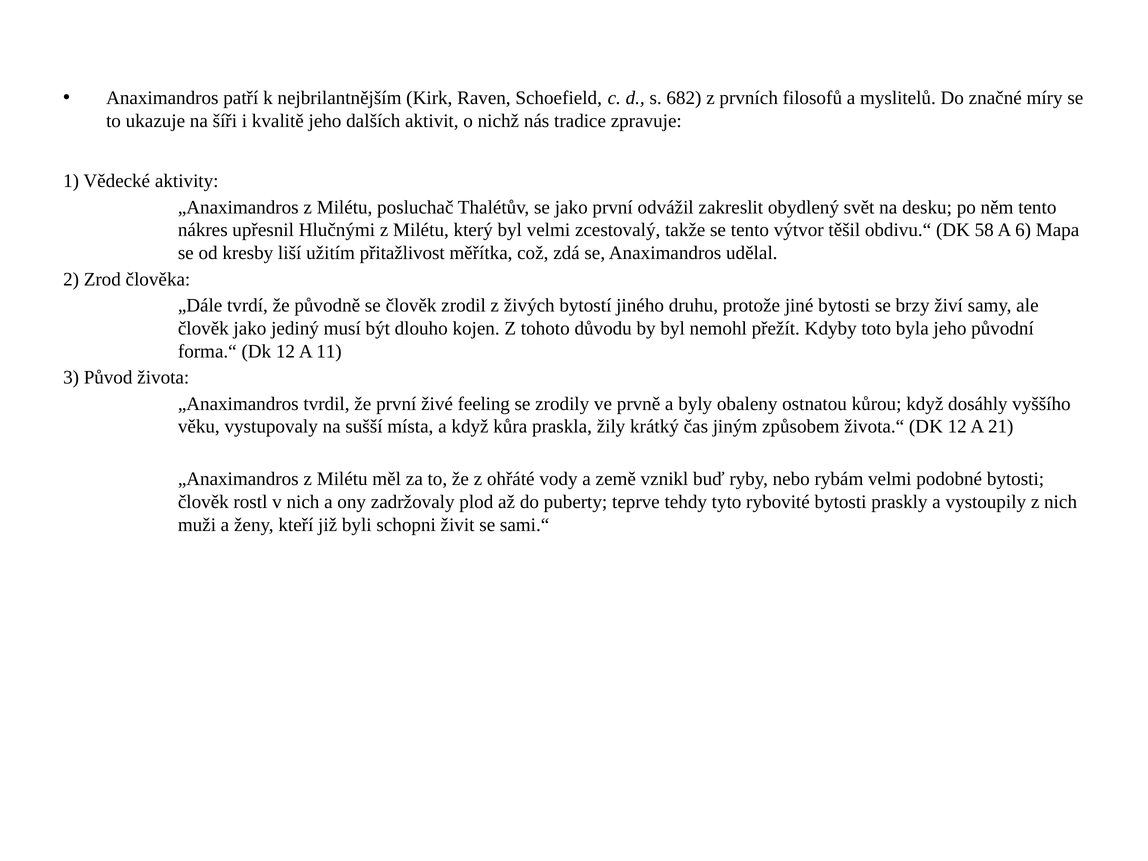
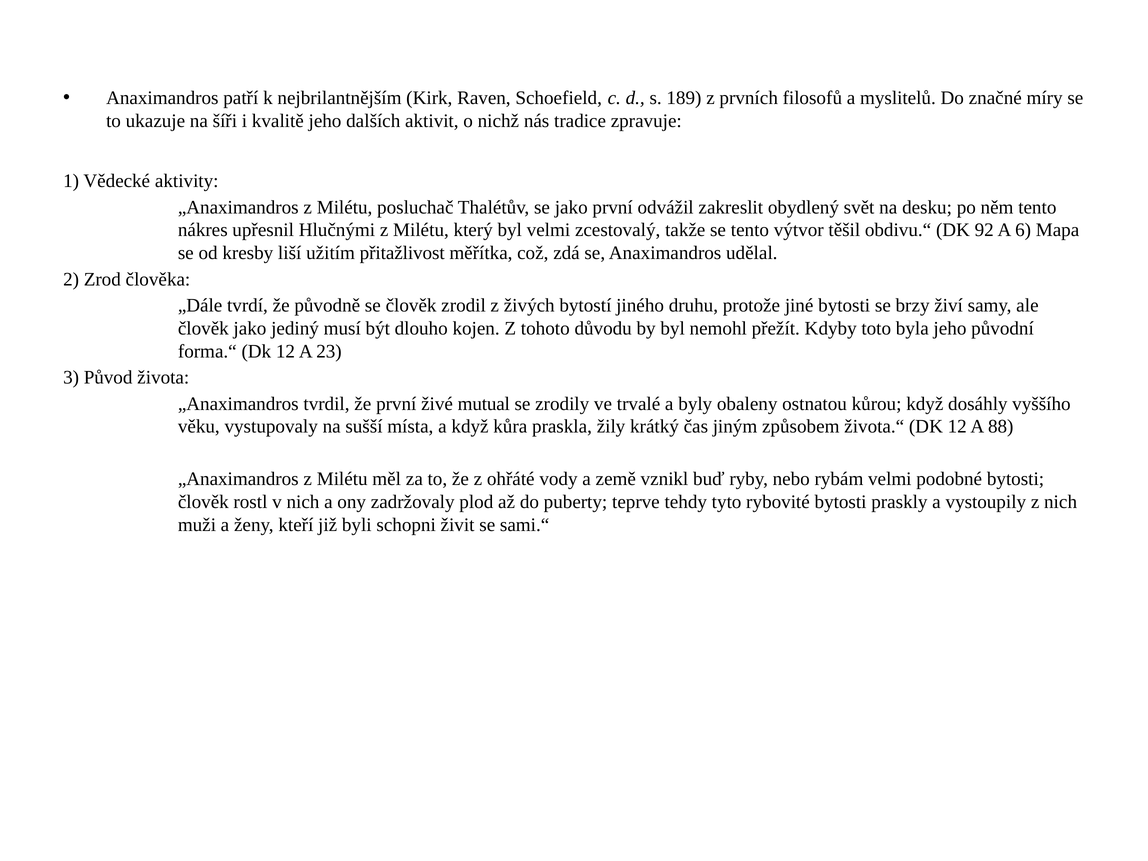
682: 682 -> 189 (684, 98)
58: 58 -> 92 (984, 230)
11: 11 -> 23 (329, 351)
feeling: feeling -> mutual (484, 404)
prvně: prvně -> trvalé (639, 404)
21: 21 -> 88 (1001, 427)
